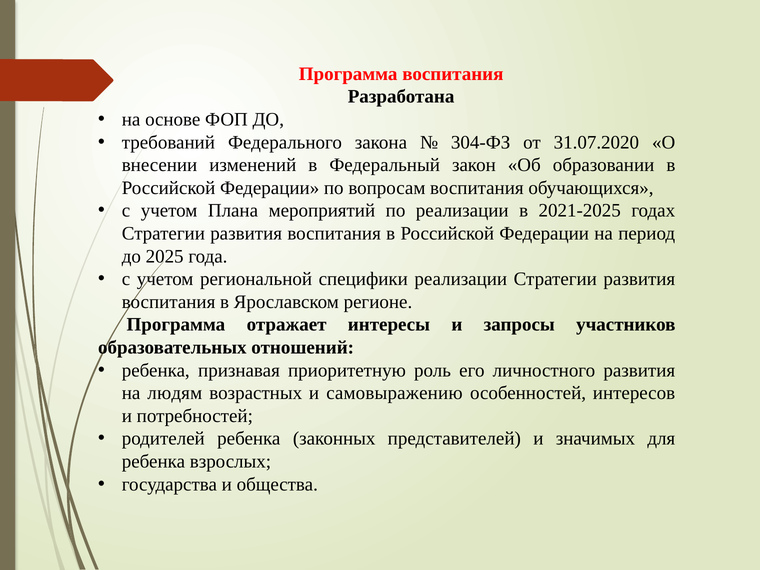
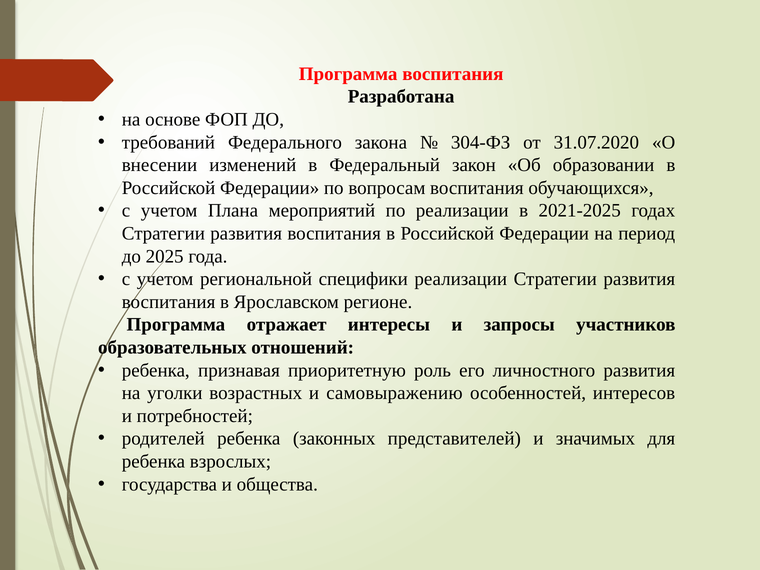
людям: людям -> уголки (175, 393)
